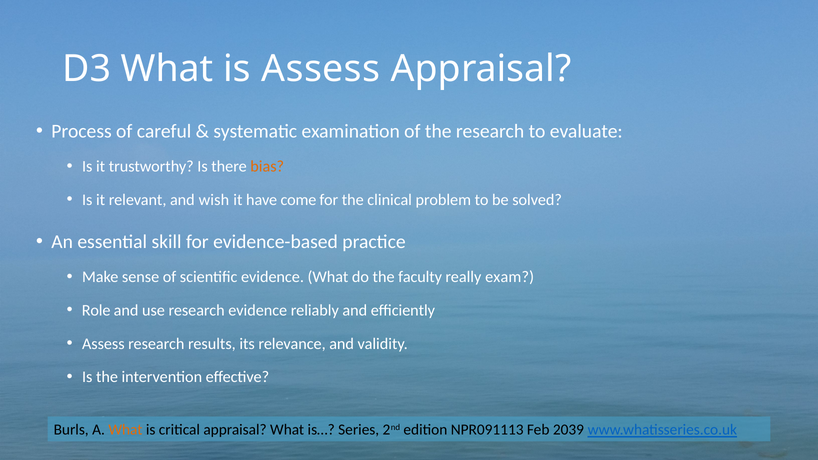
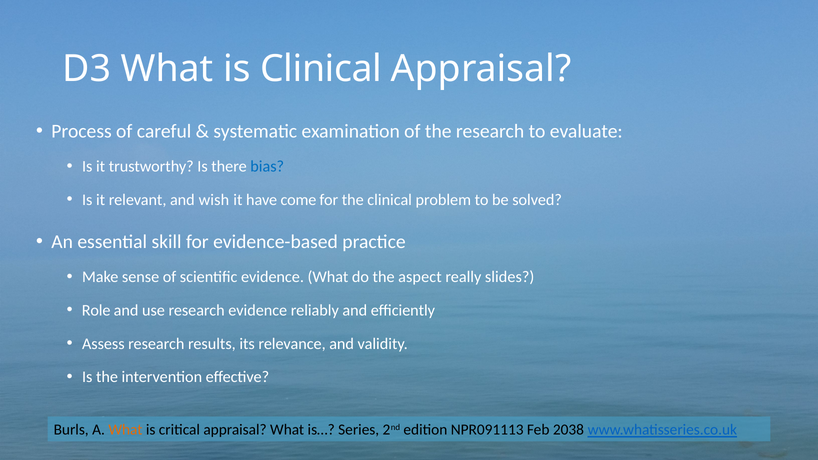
is Assess: Assess -> Clinical (321, 69)
bias colour: orange -> blue (267, 166)
faculty: faculty -> aspect (420, 277)
exam: exam -> slides (510, 277)
2039: 2039 -> 2038 (568, 430)
